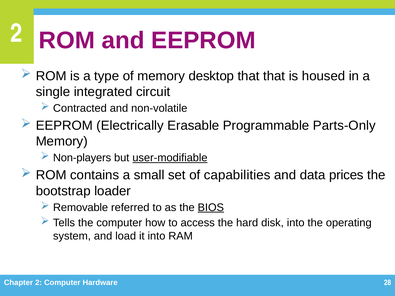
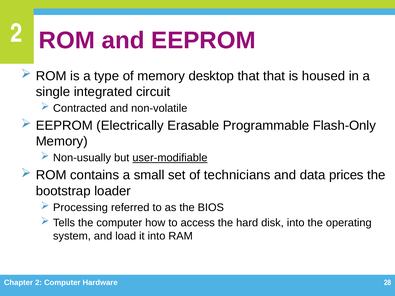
Parts-Only: Parts-Only -> Flash-Only (344, 126)
Non-players: Non-players -> Non-usually (82, 158)
capabilities: capabilities -> technicians (237, 175)
Removable: Removable -> Processing (80, 208)
BIOS underline: present -> none (211, 208)
